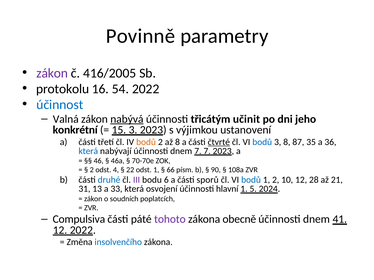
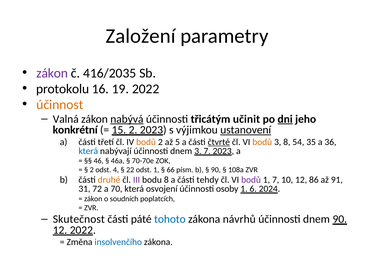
Povinně: Povinně -> Založení (141, 36)
416/2005: 416/2005 -> 416/2035 (110, 73)
54: 54 -> 19 (120, 89)
účinnost colour: blue -> orange (60, 105)
dni underline: none -> present (285, 119)
15 3: 3 -> 2 (133, 130)
ustanovení underline: none -> present (246, 130)
až 8: 8 -> 5 (177, 142)
bodů colour: blue -> orange (262, 142)
87: 87 -> 54 (298, 142)
dnem 7: 7 -> 3 (198, 151)
druhé colour: blue -> orange (109, 180)
bodu 6: 6 -> 8 (166, 180)
sporů: sporů -> tehdy (208, 180)
bodů colour: blue -> purple (251, 180)
1 2: 2 -> 7 (276, 180)
28: 28 -> 86 (314, 180)
21: 21 -> 91 (337, 180)
13: 13 -> 72 (97, 189)
33: 33 -> 70 (116, 189)
hlavní: hlavní -> osoby (227, 189)
5: 5 -> 6 (253, 189)
Compulsiva: Compulsiva -> Skutečnost (79, 220)
tohoto colour: purple -> blue (170, 220)
obecně: obecně -> návrhů (239, 220)
dnem 41: 41 -> 90 (340, 220)
